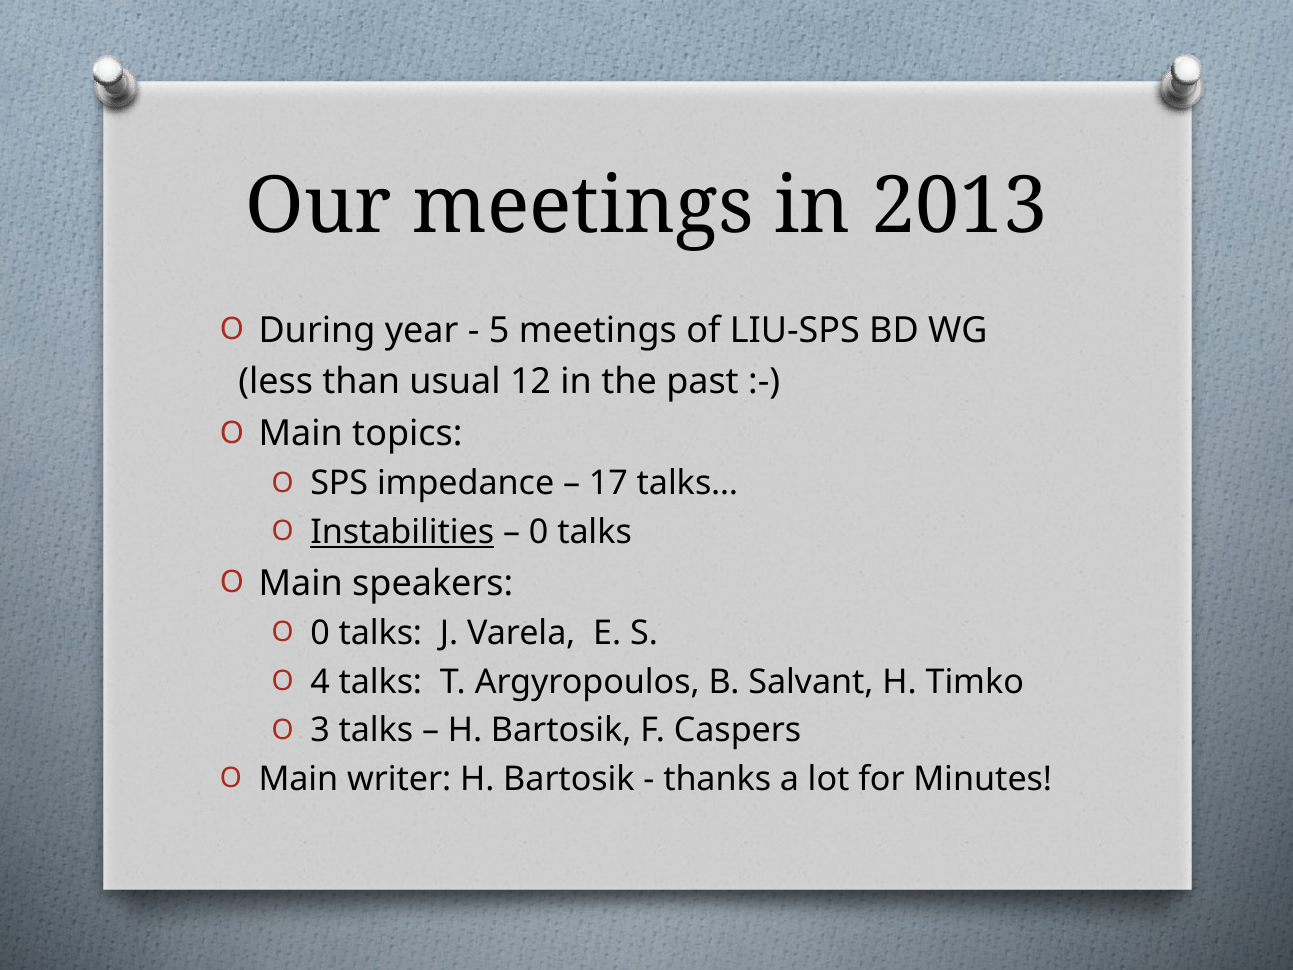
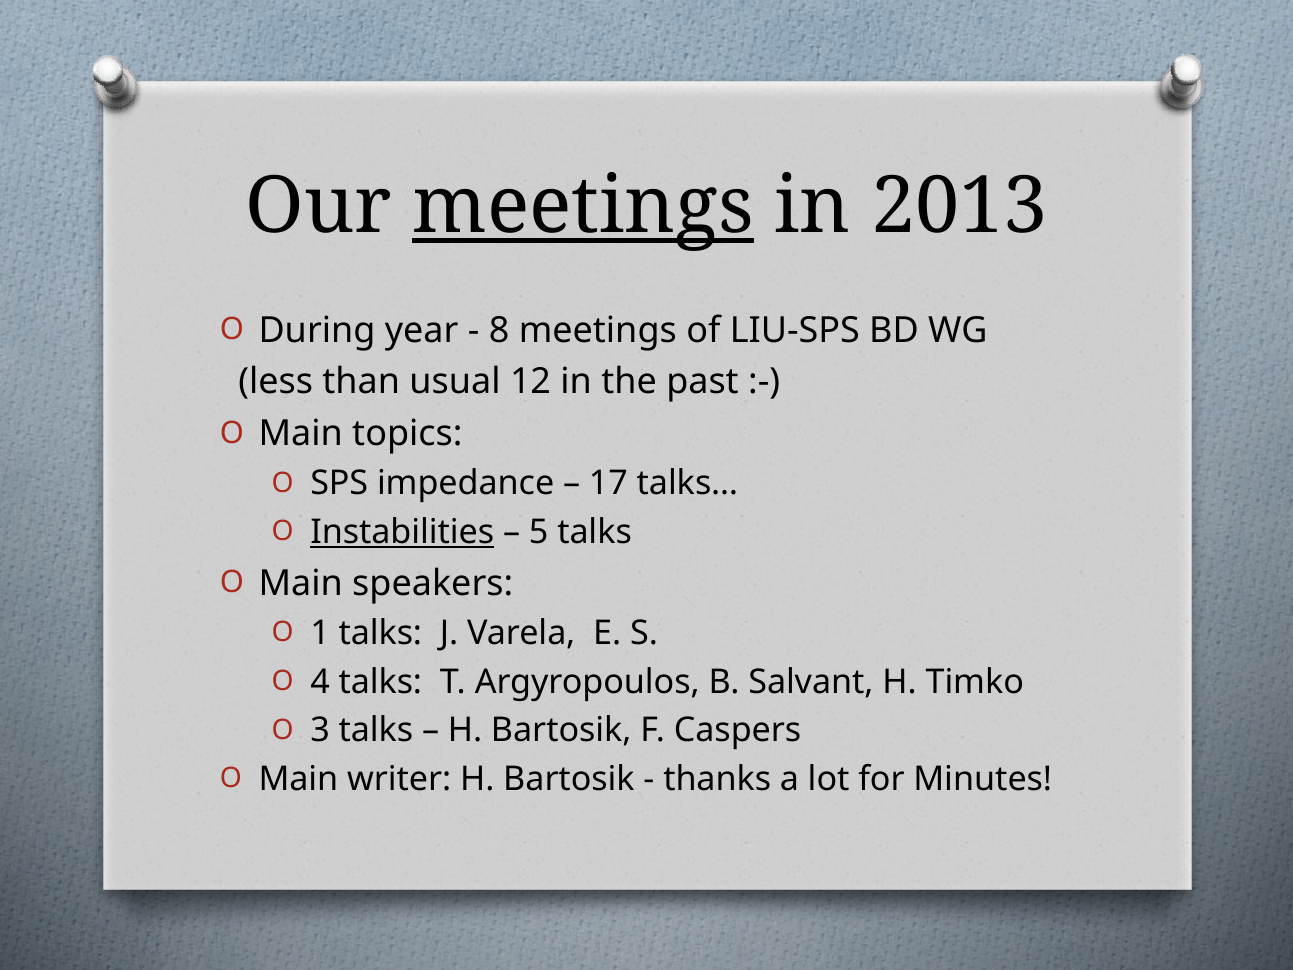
meetings underline: none -> present (583, 206)
5: 5 -> 8 (499, 330)
0: 0 -> 5 (539, 532)
0: 0 -> 1 (320, 633)
